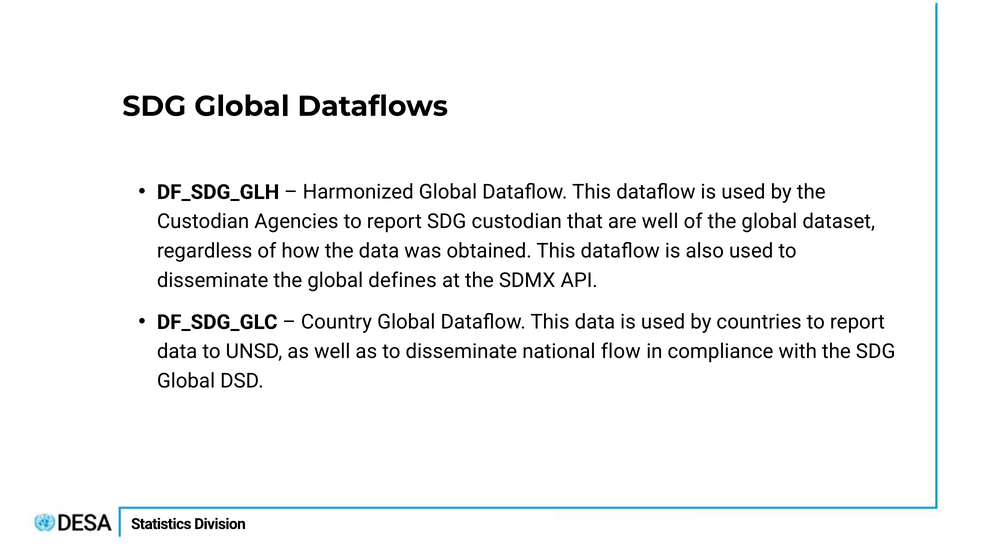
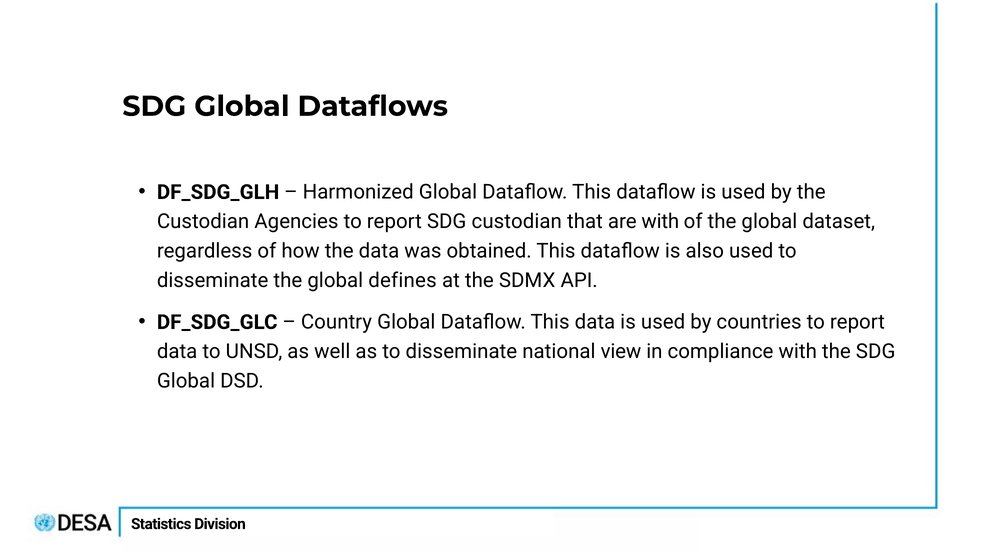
are well: well -> with (660, 222)
flow: flow -> view (621, 352)
